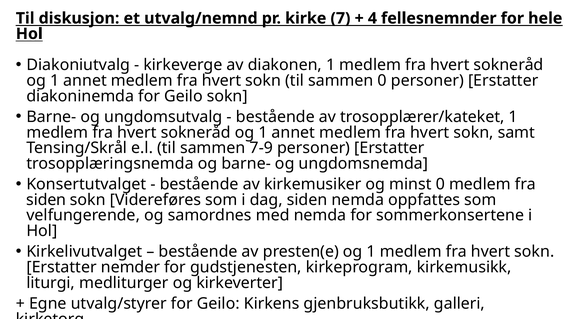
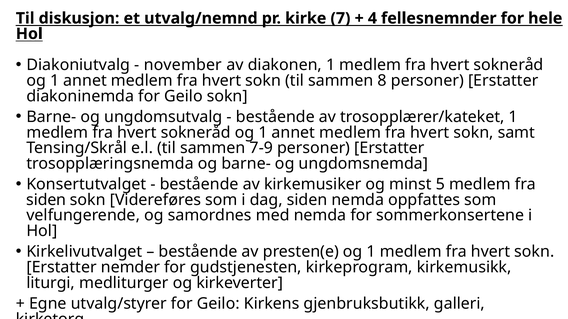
kirkeverge: kirkeverge -> november (183, 65)
sammen 0: 0 -> 8 (382, 81)
minst 0: 0 -> 5 (440, 185)
